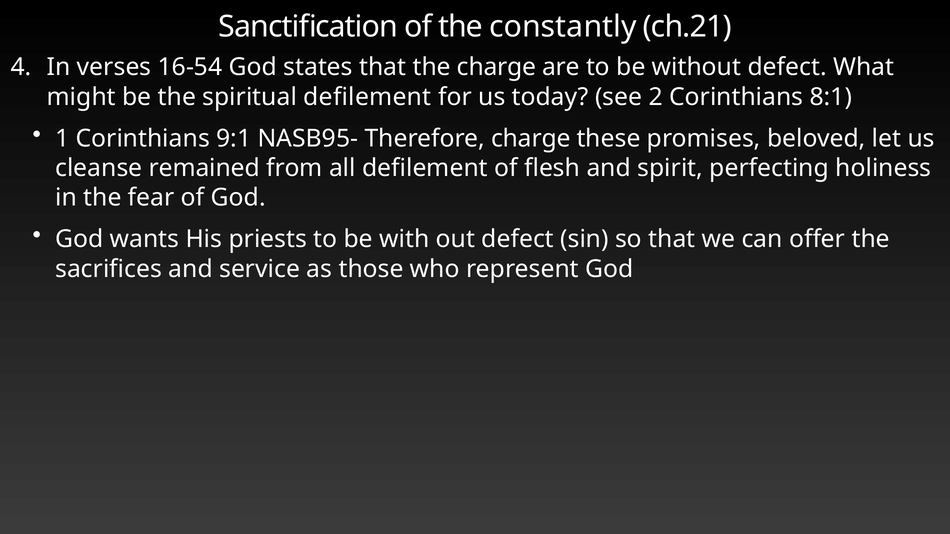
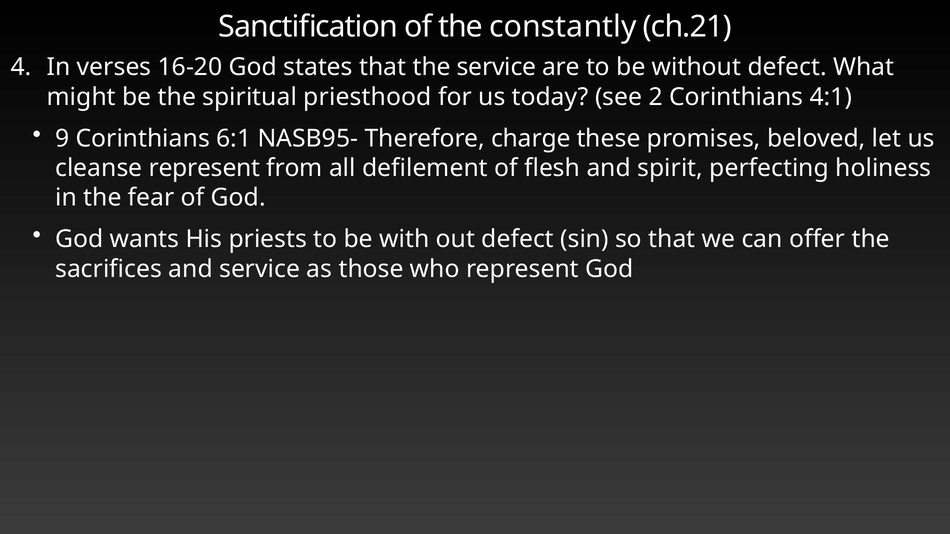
16-54: 16-54 -> 16-20 (190, 67)
the charge: charge -> service (497, 67)
spiritual defilement: defilement -> priesthood (367, 97)
8:1: 8:1 -> 4:1 (831, 97)
1: 1 -> 9 (62, 139)
9:1: 9:1 -> 6:1 (234, 139)
cleanse remained: remained -> represent (204, 168)
